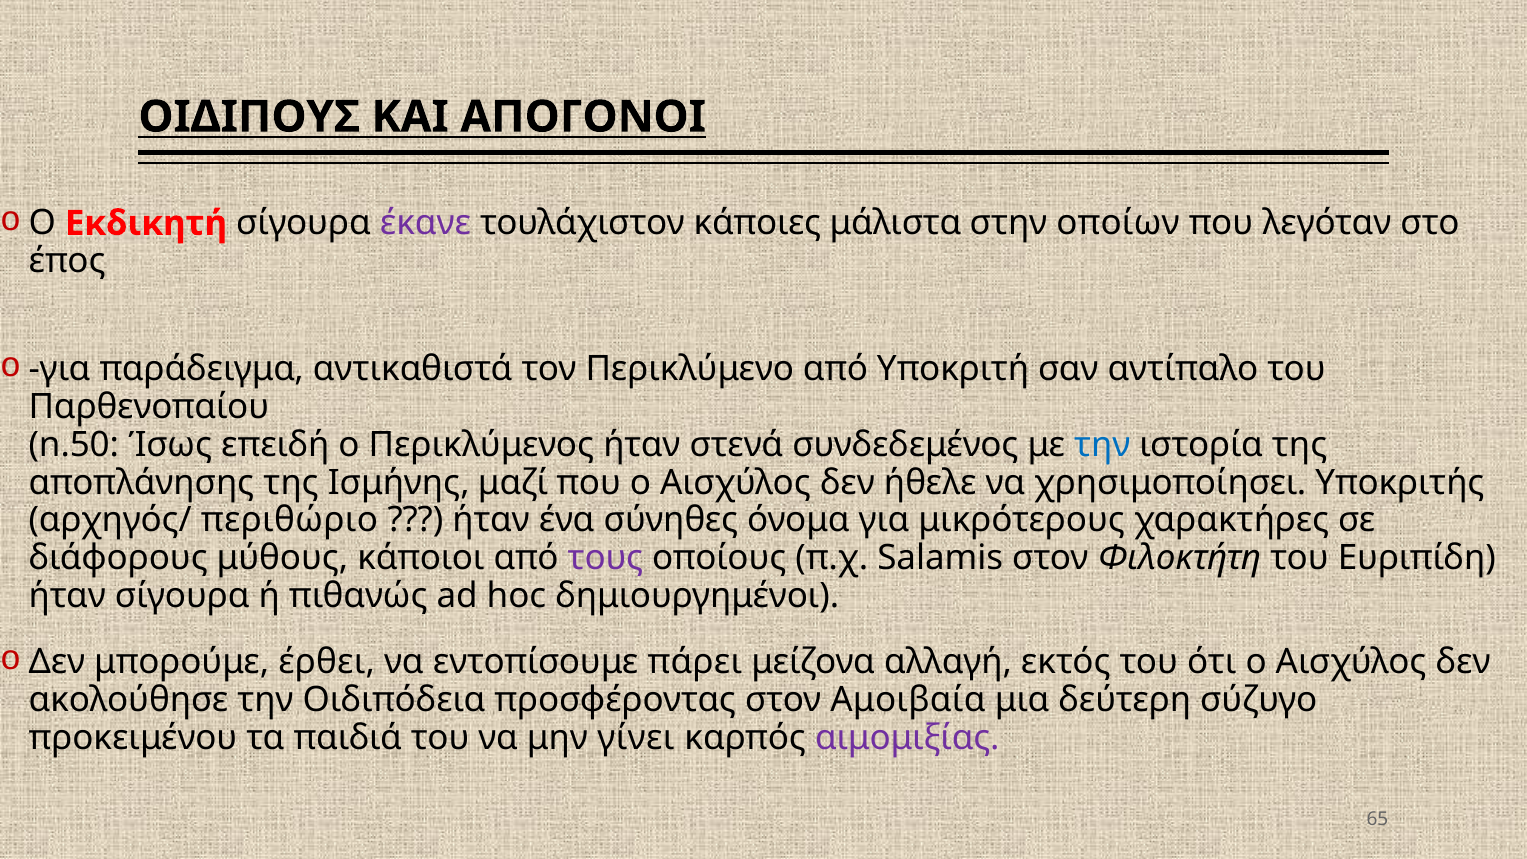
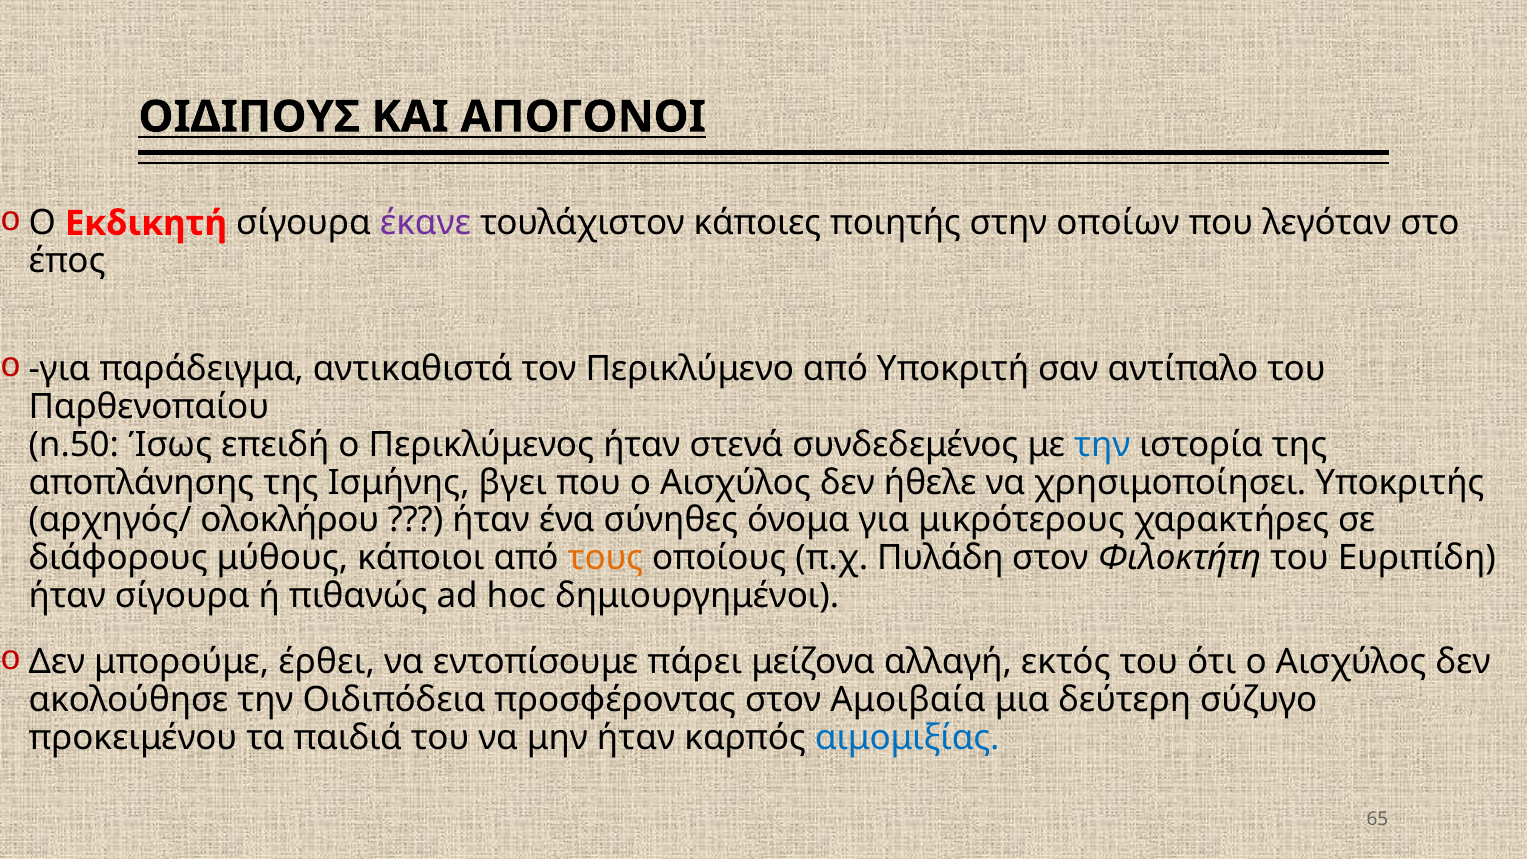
μάλιστα: μάλιστα -> ποιητής (896, 223)
μαζί: μαζί -> βγει (513, 483)
περιθώριο: περιθώριο -> ολοκλήρου (290, 520)
τους colour: purple -> orange (605, 558)
Salamis: Salamis -> Πυλάδη (940, 558)
μην γίνει: γίνει -> ήταν (636, 738)
αιμομιξίας colour: purple -> blue (907, 738)
